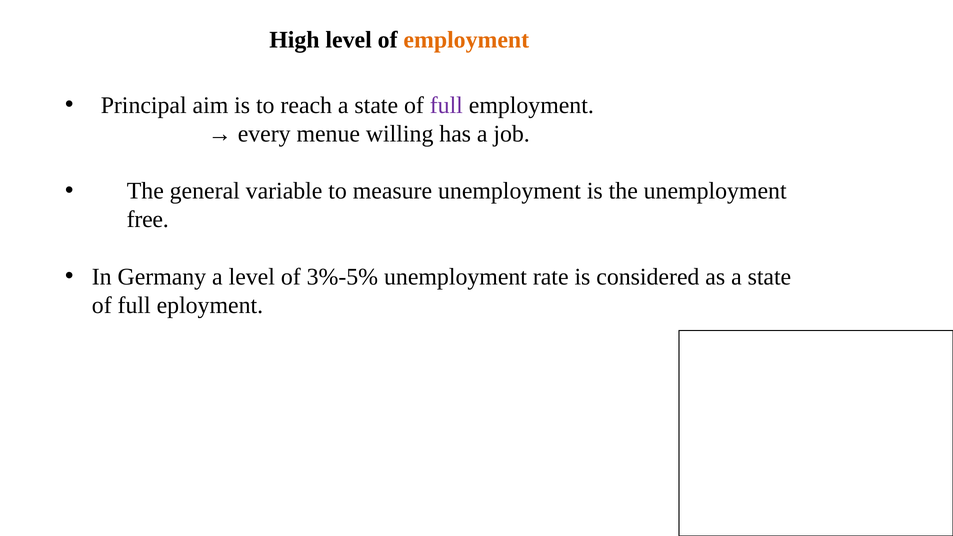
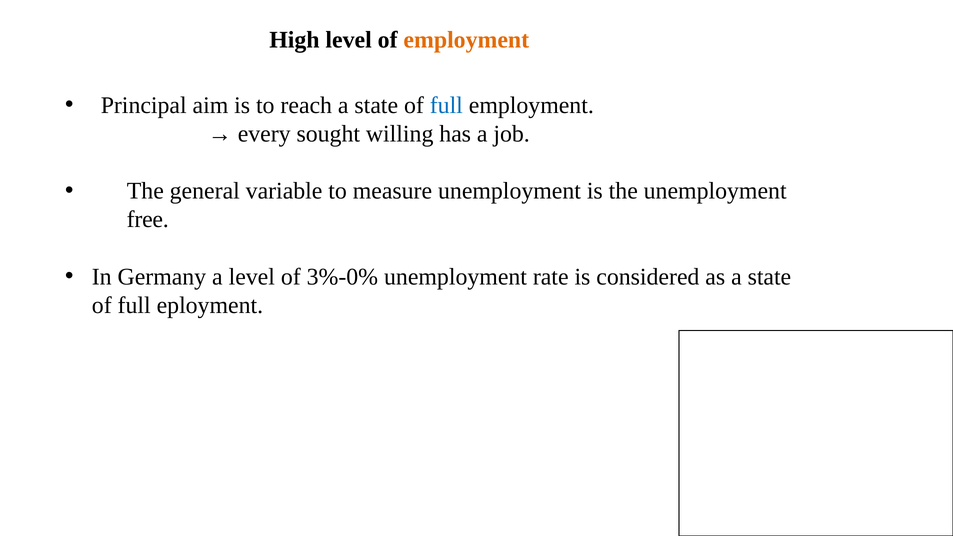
full colour: purple -> blue (446, 105)
menue: menue -> sought (328, 134)
3%-5%: 3%-5% -> 3%-0% (342, 277)
